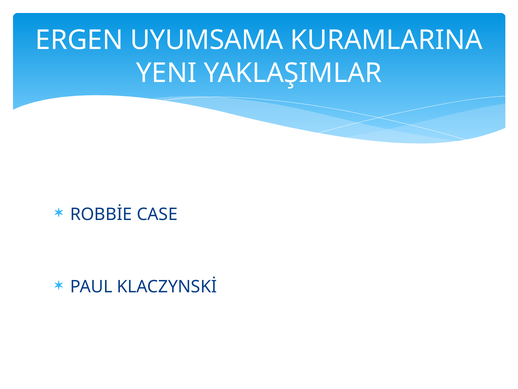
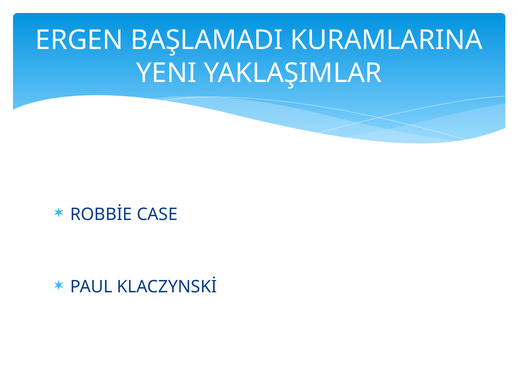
UYUMSAMA: UYUMSAMA -> BAŞLAMADI (207, 40)
